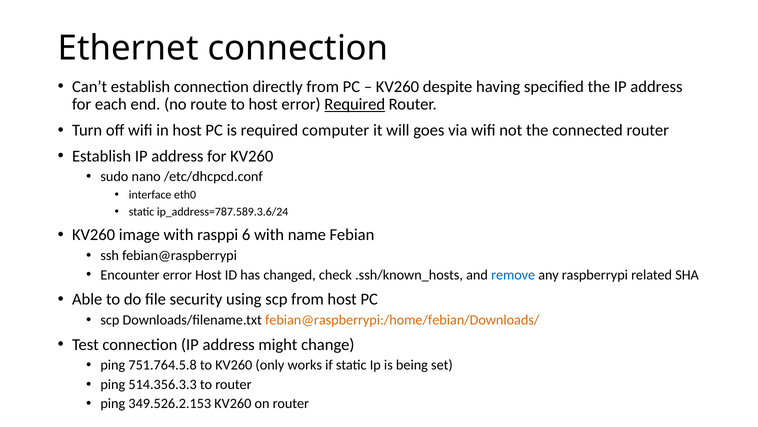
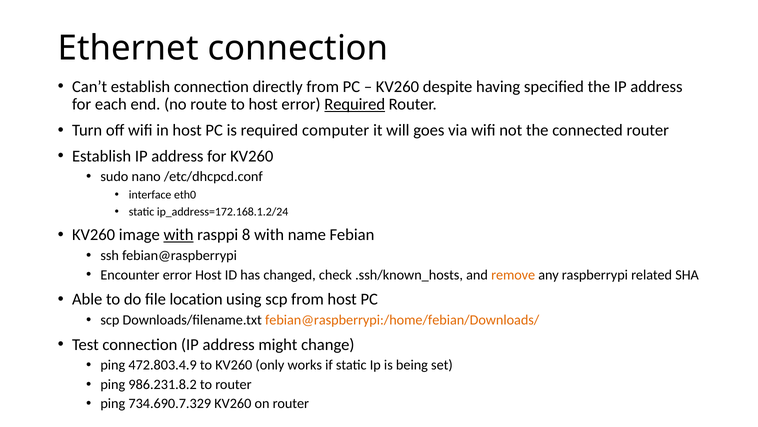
ip_address=787.589.3.6/24: ip_address=787.589.3.6/24 -> ip_address=172.168.1.2/24 (223, 211)
with underline: none -> present (179, 235)
6: 6 -> 8 (246, 235)
remove colour: blue -> orange (513, 274)
security: security -> location (196, 299)
751.764.5.8: 751.764.5.8 -> 472.803.4.9 (163, 365)
514.356.3.3: 514.356.3.3 -> 986.231.8.2 (163, 384)
349.526.2.153: 349.526.2.153 -> 734.690.7.329 (170, 403)
